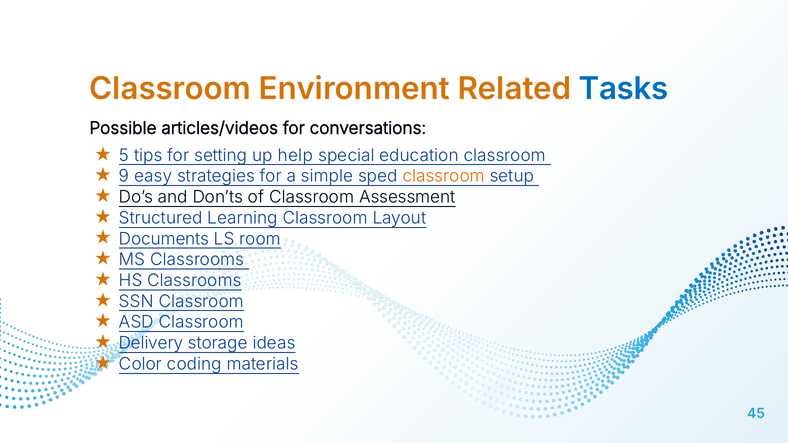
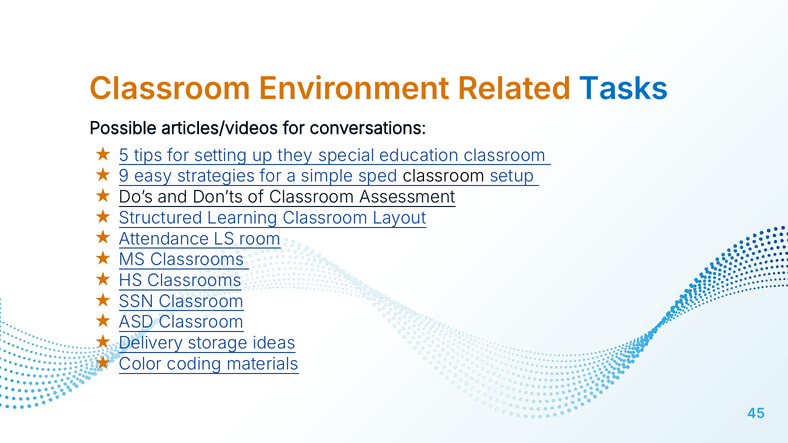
help: help -> they (295, 155)
classroom colour: orange -> black (444, 176)
Documents: Documents -> Attendance (164, 239)
